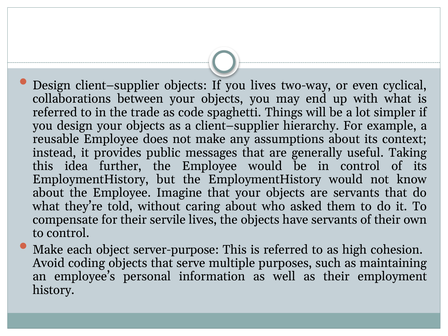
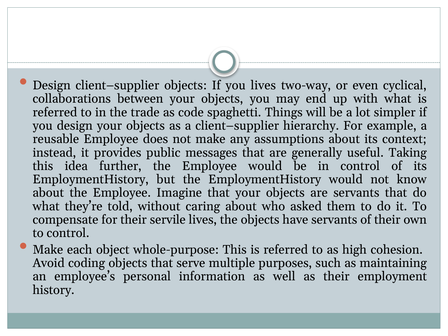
server-purpose: server-purpose -> whole-purpose (176, 250)
